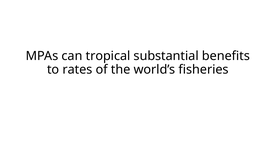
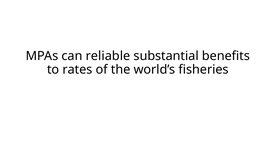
tropical: tropical -> reliable (108, 56)
